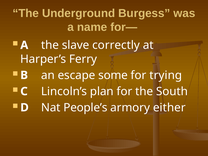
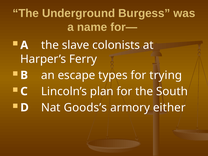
correctly: correctly -> colonists (116, 45)
some: some -> types (113, 75)
People’s: People’s -> Goods’s (85, 108)
